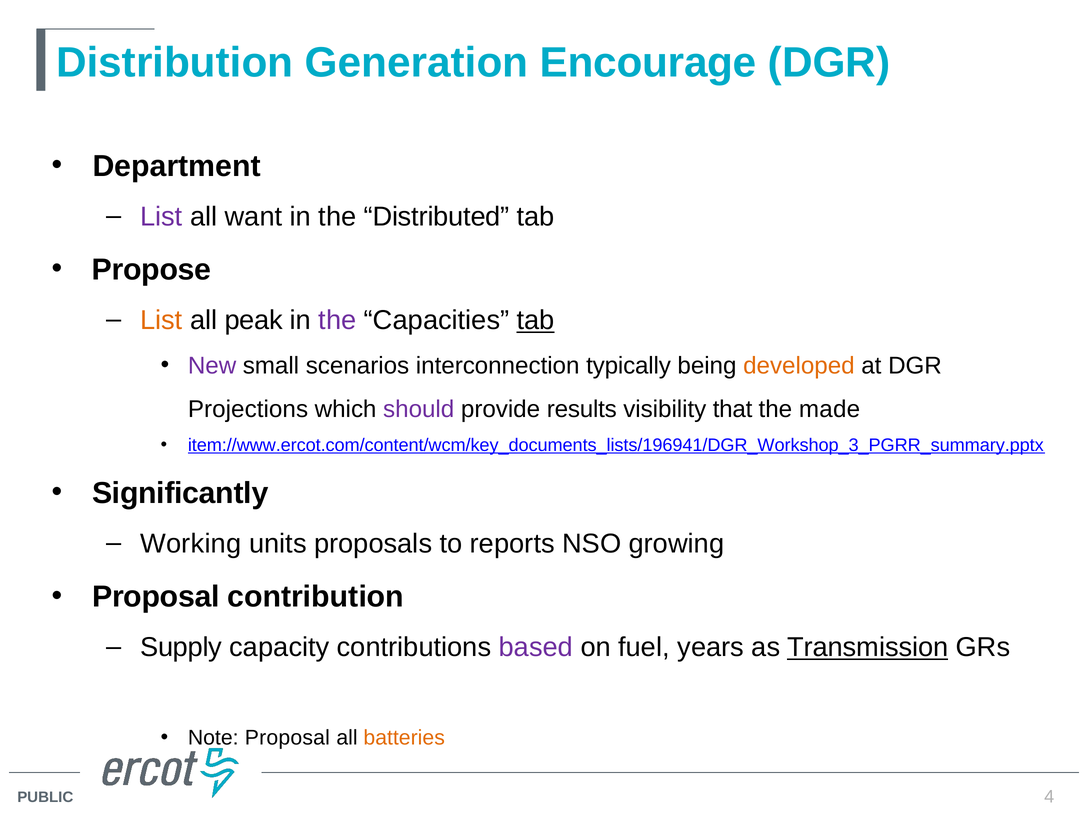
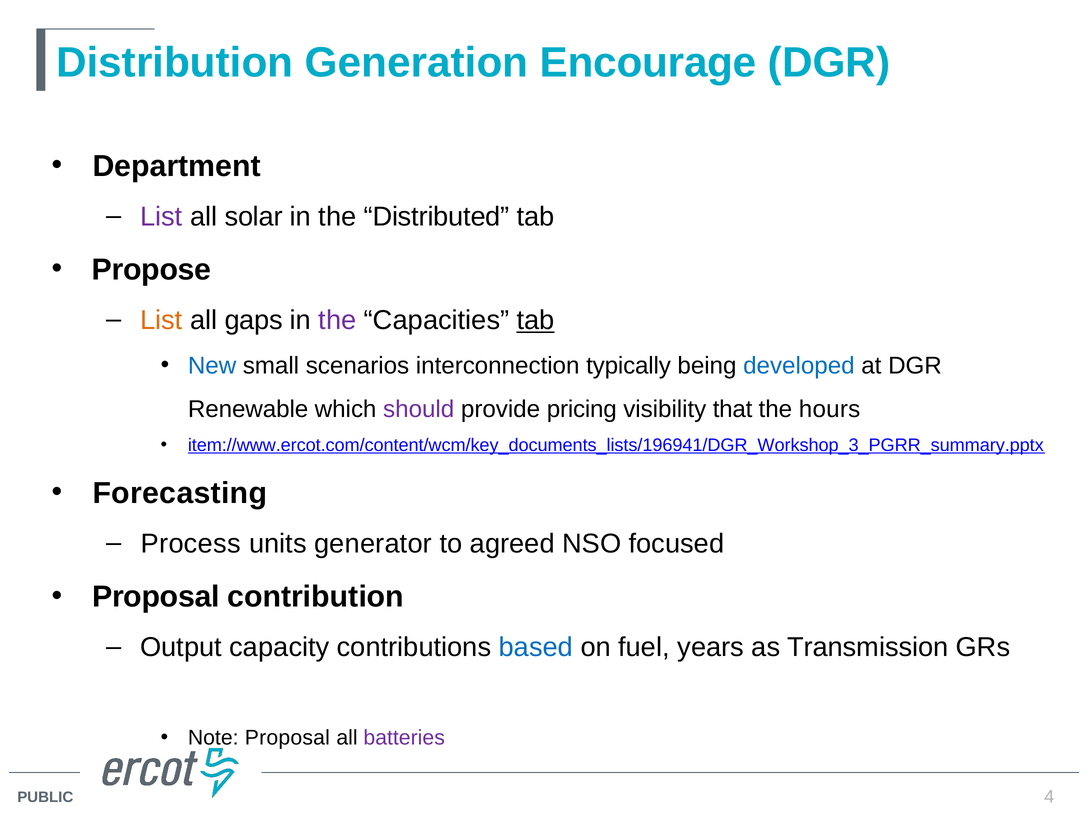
want: want -> solar (254, 217)
peak: peak -> gaps (254, 320)
New colour: purple -> blue (212, 365)
developed colour: orange -> blue (799, 365)
Projections: Projections -> Renewable (248, 409)
results: results -> pricing (582, 409)
made: made -> hours (830, 409)
Significantly: Significantly -> Forecasting (180, 493)
Working: Working -> Process (191, 544)
proposals: proposals -> generator (373, 544)
reports: reports -> agreed (512, 544)
growing: growing -> focused (676, 544)
Supply: Supply -> Output (181, 647)
based colour: purple -> blue (536, 647)
Transmission underline: present -> none (868, 647)
batteries colour: orange -> purple (404, 737)
